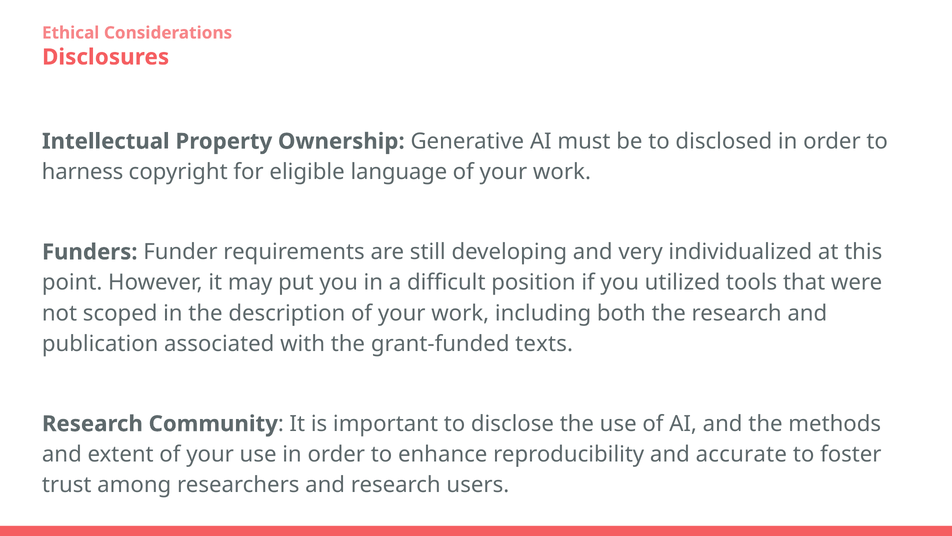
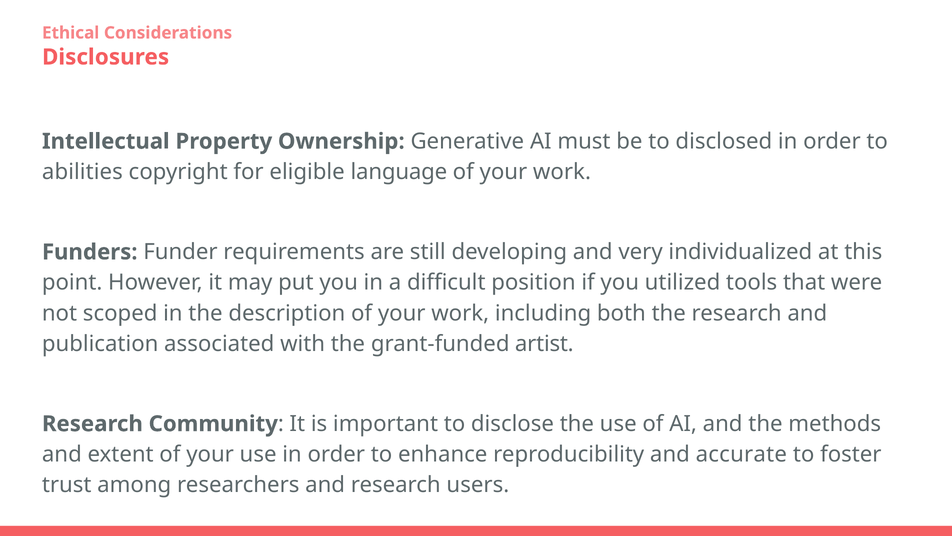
harness: harness -> abilities (82, 172)
texts: texts -> artist (544, 343)
